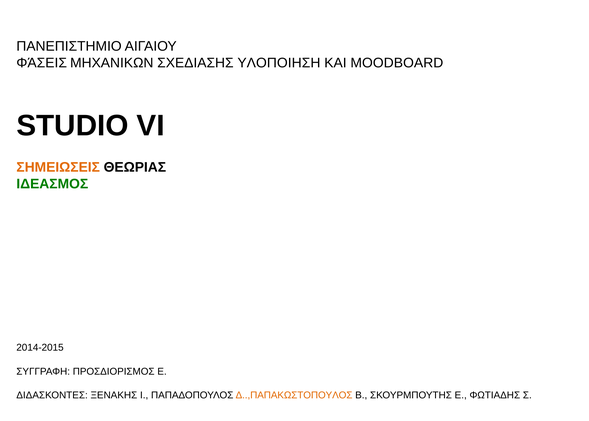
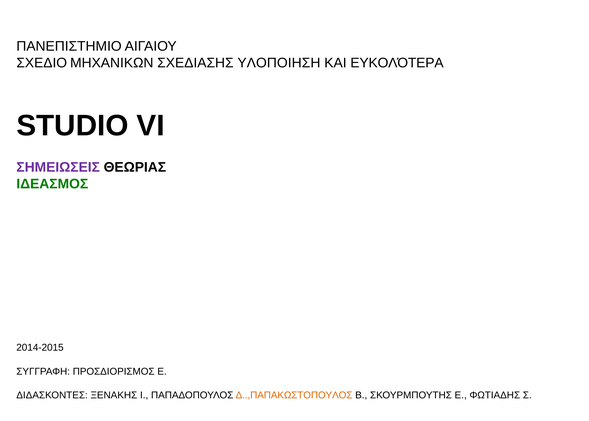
ΦΆΣΕΙΣ: ΦΆΣΕΙΣ -> ΣΧΕΔΙΟ (42, 63)
MOODBOARD: MOODBOARD -> ΕΥΚΟΛΌΤΕΡΑ (397, 63)
ΣΗΜΕΙΩΣΕΙΣ colour: orange -> purple (58, 167)
